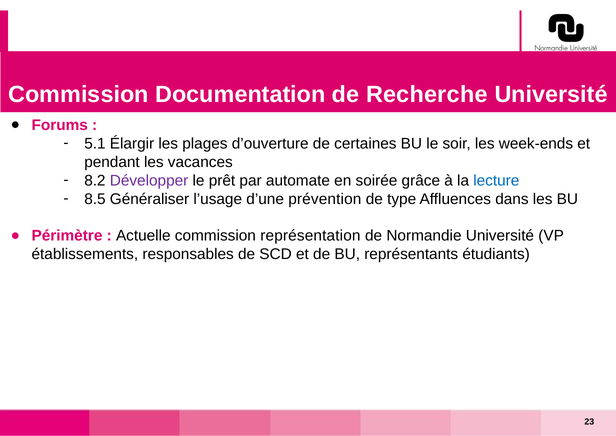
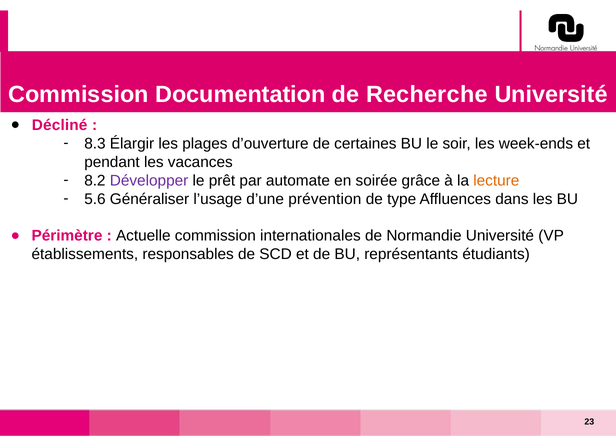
Forums: Forums -> Décliné (60, 125)
5.1: 5.1 -> 8.3 (95, 143)
lecture colour: blue -> orange (496, 180)
8.5: 8.5 -> 5.6 (95, 199)
représentation: représentation -> internationales (310, 236)
